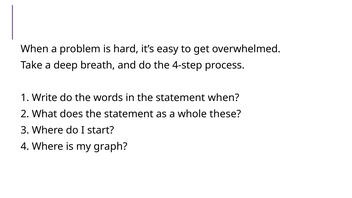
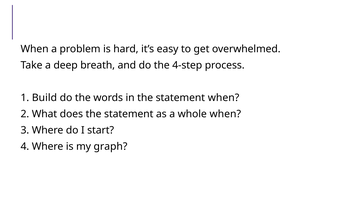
Write: Write -> Build (44, 98)
whole these: these -> when (225, 114)
